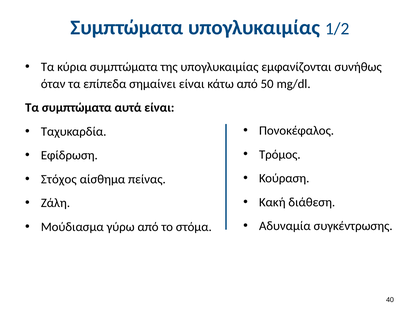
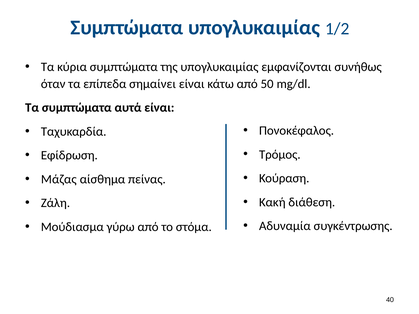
Στόχος: Στόχος -> Μάζας (59, 179)
